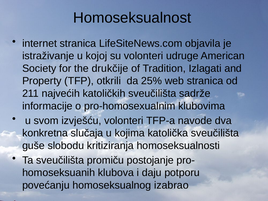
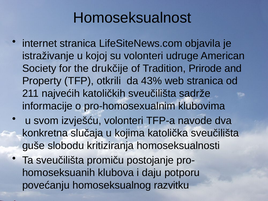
Izlagati: Izlagati -> Prirode (205, 68)
25%: 25% -> 43% (152, 81)
izabrao: izabrao -> razvitku (171, 185)
